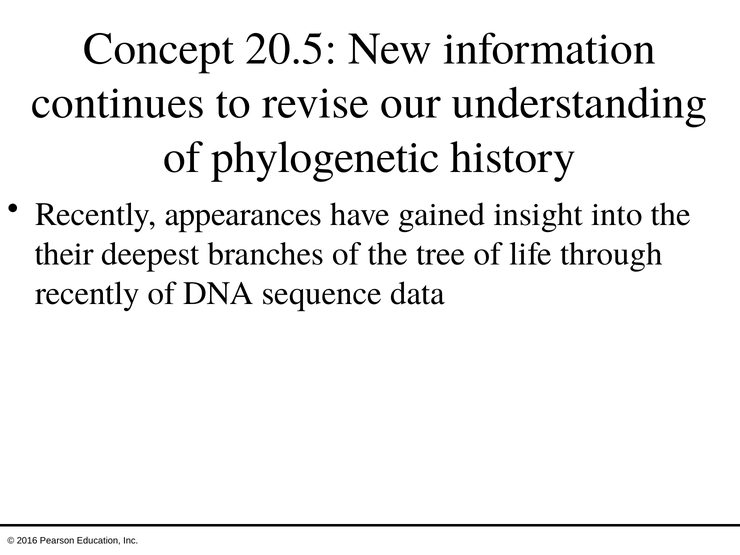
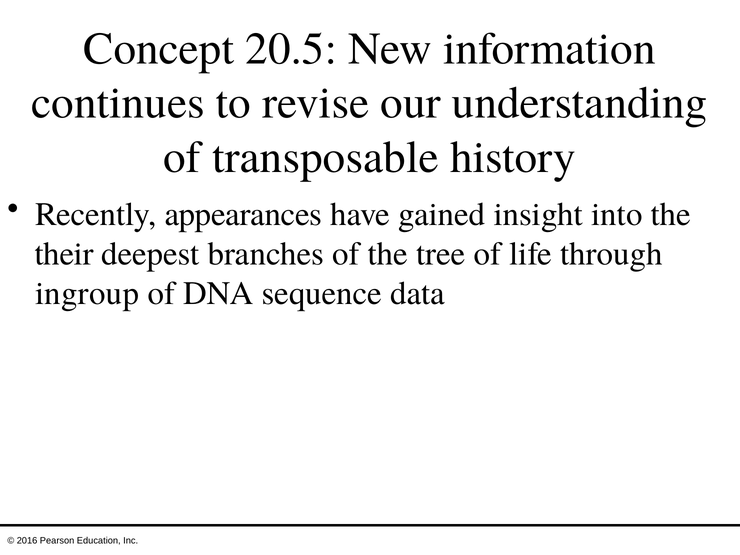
phylogenetic: phylogenetic -> transposable (325, 157)
recently: recently -> ingroup (87, 293)
